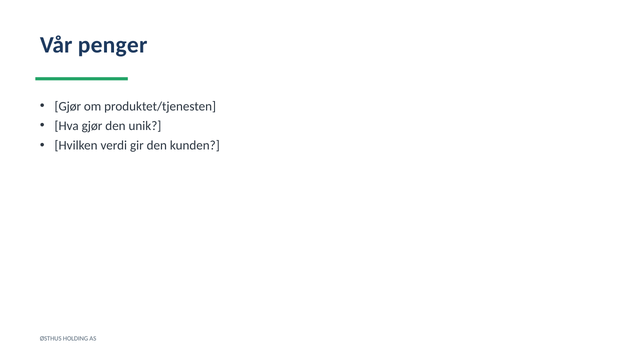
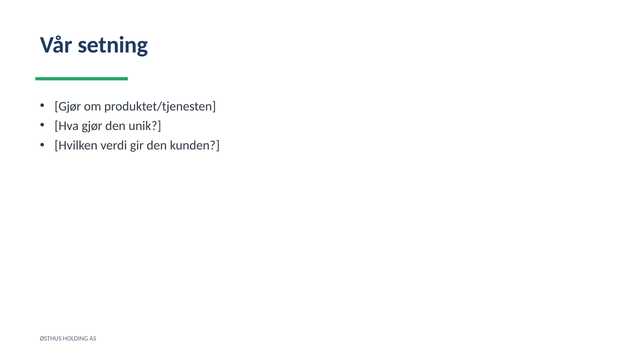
penger: penger -> setning (113, 45)
